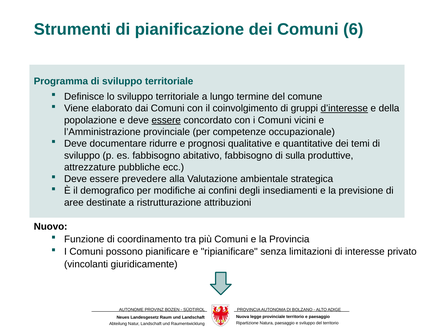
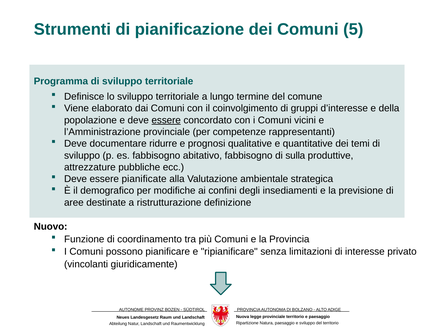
6: 6 -> 5 (353, 29)
d’interesse underline: present -> none (344, 108)
occupazionale: occupazionale -> rappresentanti (302, 132)
prevedere: prevedere -> pianificate (144, 179)
attribuzioni: attribuzioni -> definizione (228, 202)
